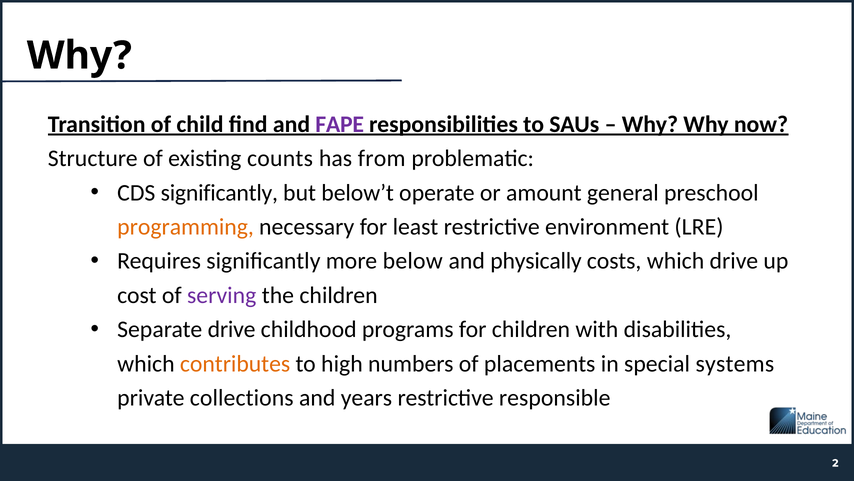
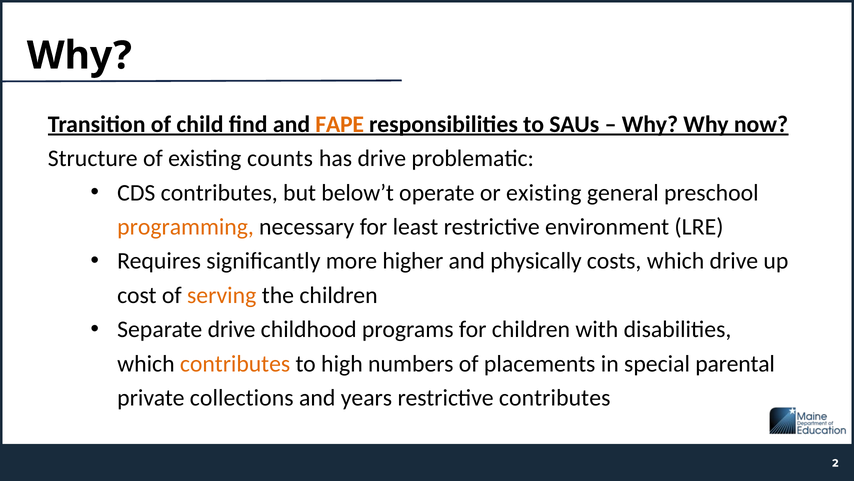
FAPE colour: purple -> orange (340, 124)
has from: from -> drive (382, 158)
CDS significantly: significantly -> contributes (219, 192)
or amount: amount -> existing (544, 192)
below: below -> higher (413, 261)
serving colour: purple -> orange (222, 295)
systems: systems -> parental (735, 363)
restrictive responsible: responsible -> contributes (555, 397)
